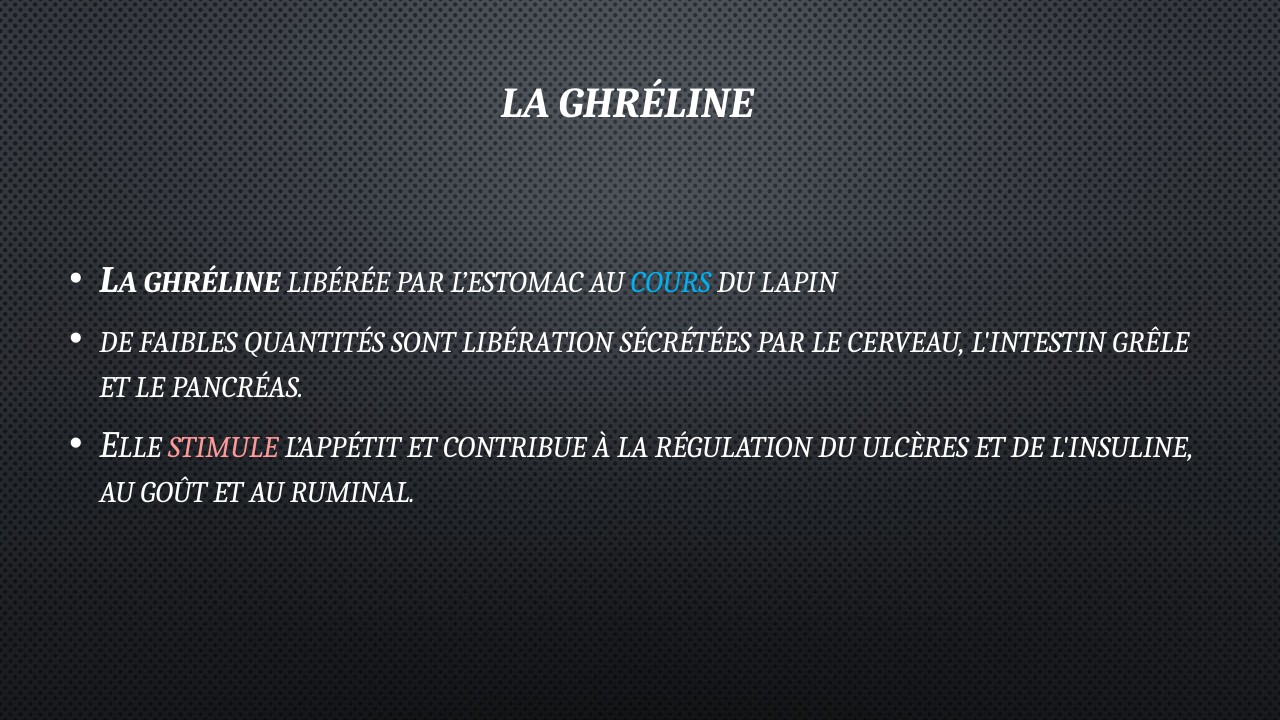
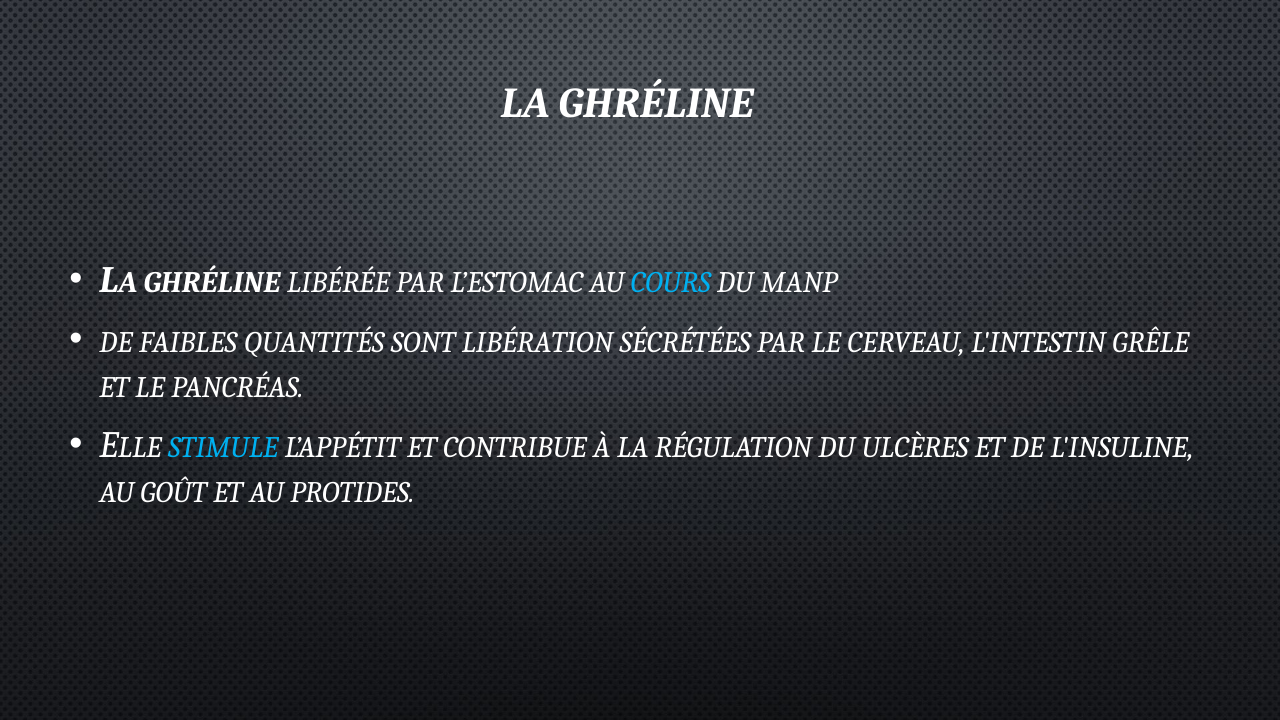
LAPIN: LAPIN -> MANP (799, 283)
STIMULE colour: pink -> light blue (223, 448)
RUMINAL: RUMINAL -> PROTIDES (352, 493)
